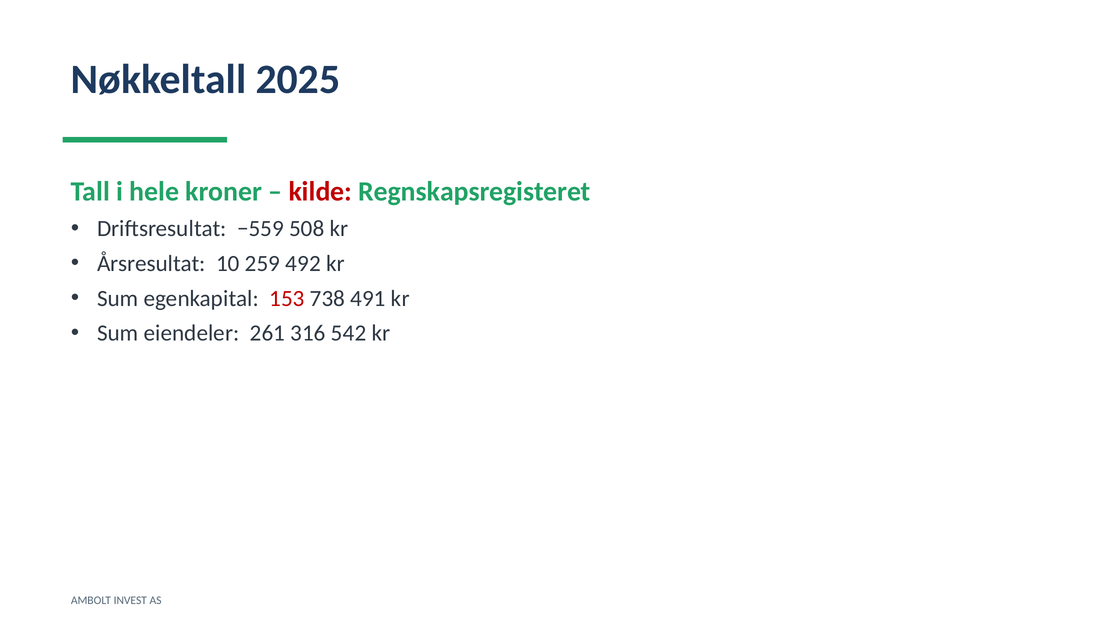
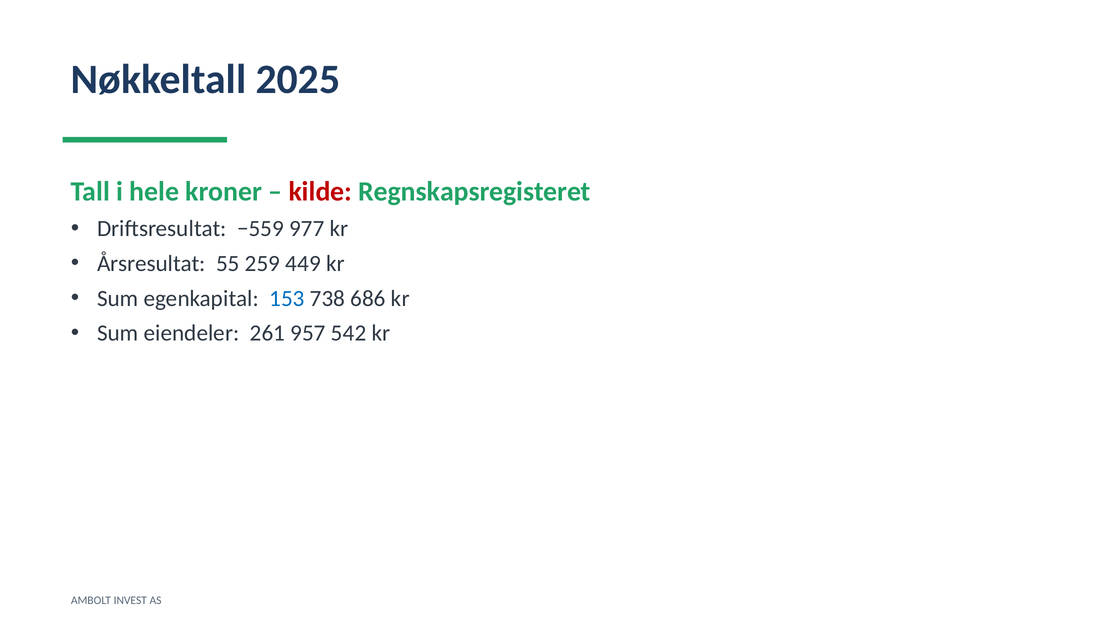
508: 508 -> 977 (307, 229)
10: 10 -> 55 (228, 264)
492: 492 -> 449 (303, 264)
153 colour: red -> blue (287, 299)
491: 491 -> 686 (368, 299)
316: 316 -> 957 (308, 334)
